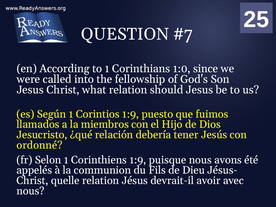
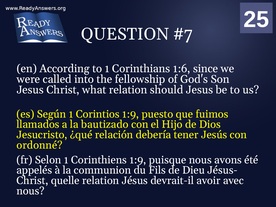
1:0: 1:0 -> 1:6 (182, 69)
miembros: miembros -> bautizado (105, 124)
